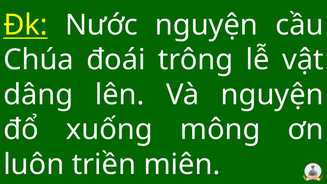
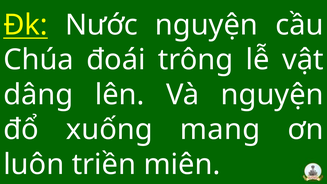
mông: mông -> mang (220, 130)
